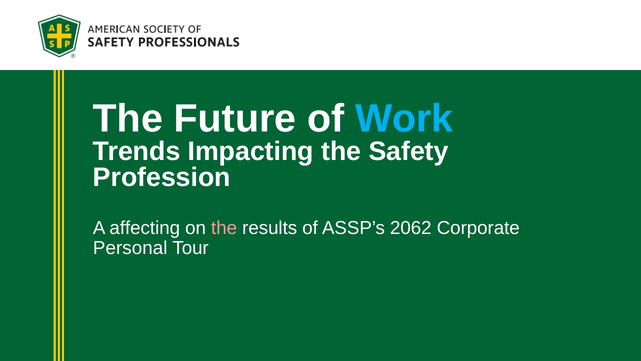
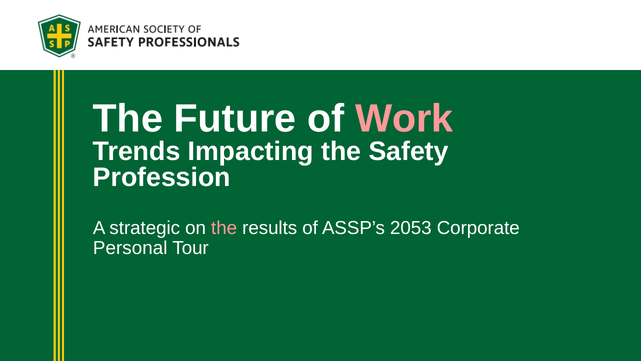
Work colour: light blue -> pink (404, 119)
affecting: affecting -> strategic (145, 228)
2062: 2062 -> 2053 (411, 228)
